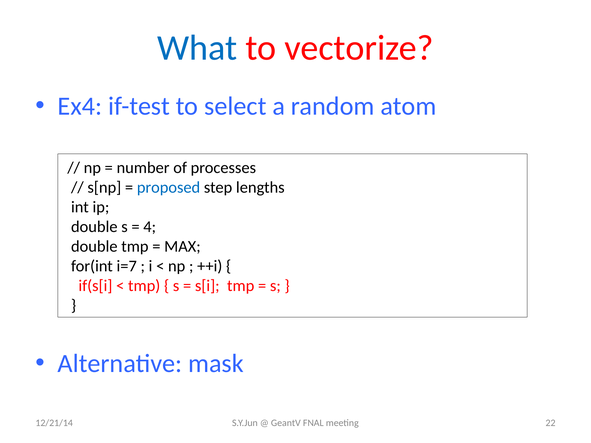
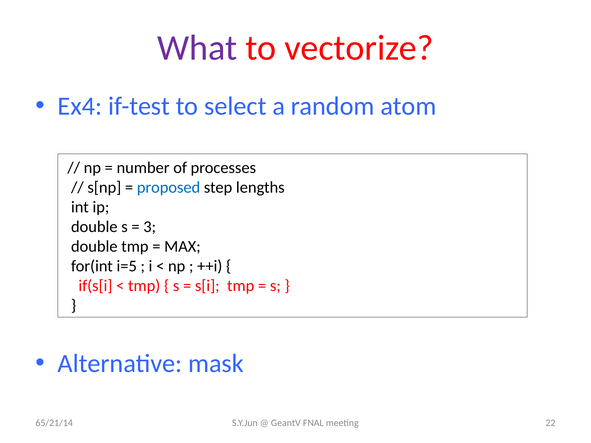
What colour: blue -> purple (197, 48)
4: 4 -> 3 (150, 227)
i=7: i=7 -> i=5 (127, 266)
12/21/14: 12/21/14 -> 65/21/14 (54, 423)
